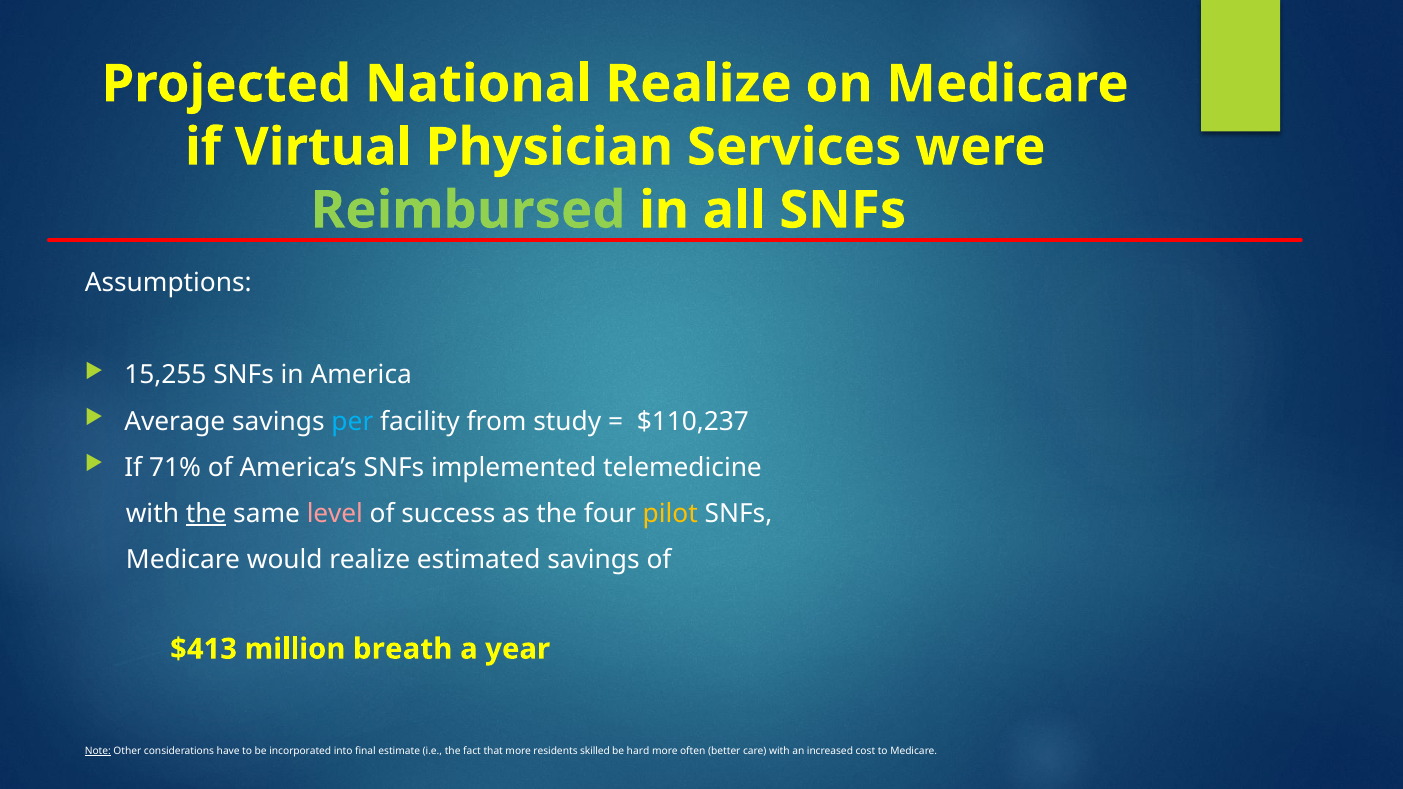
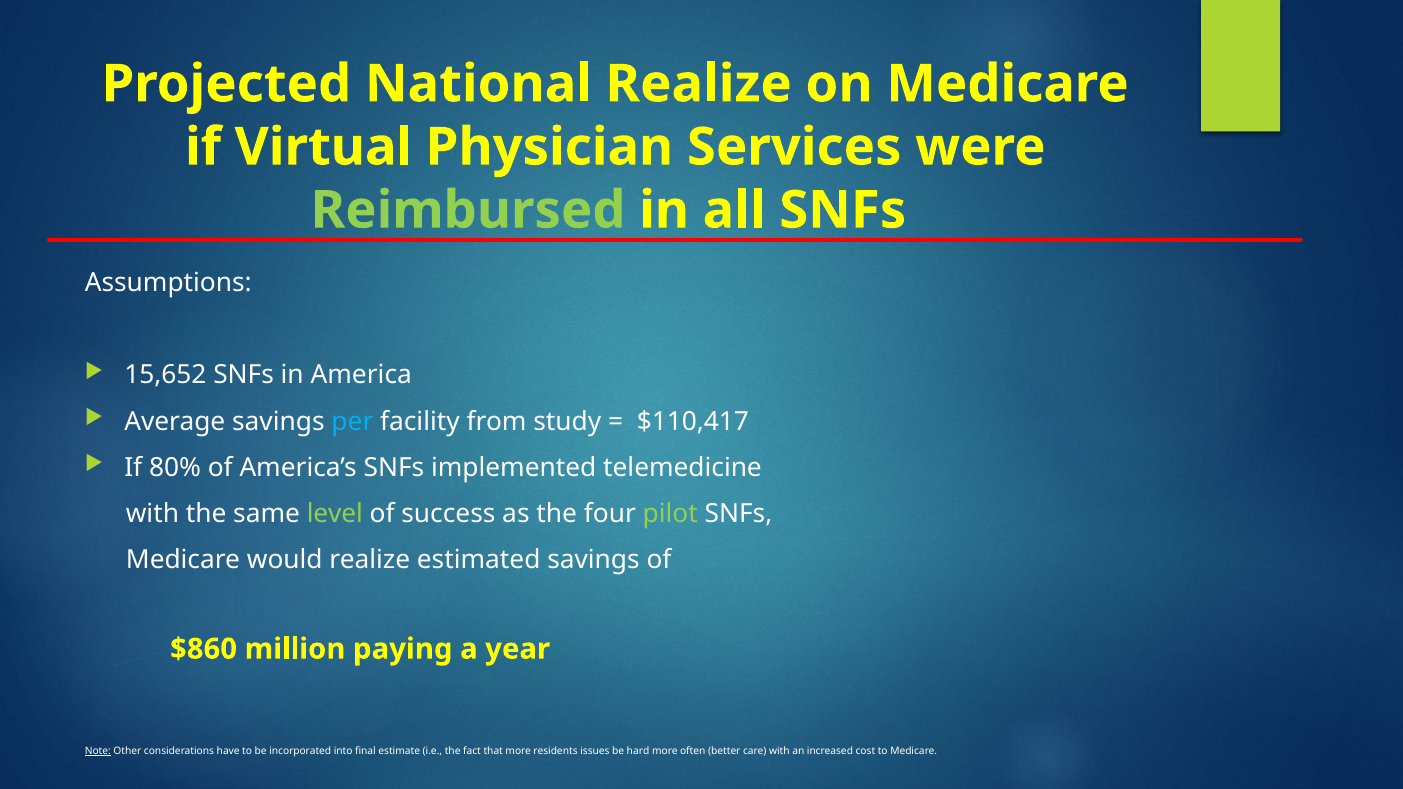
15,255: 15,255 -> 15,652 (165, 375)
$110,237: $110,237 -> $110,417 (693, 421)
71%: 71% -> 80% (175, 468)
the underline: present -> none (206, 514)
level colour: pink -> light green (335, 514)
pilot colour: yellow -> light green (670, 514)
$413: $413 -> $860 (204, 649)
breath: breath -> paying (403, 649)
skilled: skilled -> issues (595, 751)
